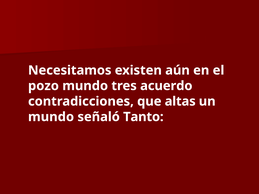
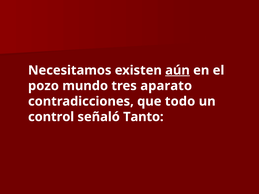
aún underline: none -> present (177, 70)
acuerdo: acuerdo -> aparato (166, 86)
altas: altas -> todo (180, 101)
mundo: mundo -> control (51, 117)
